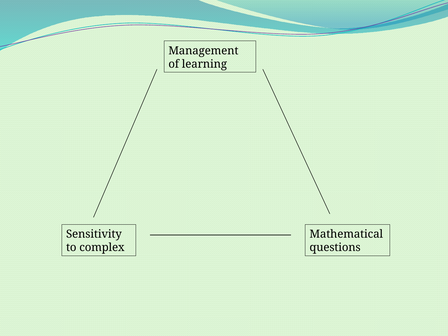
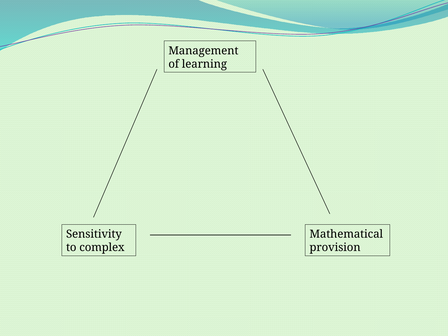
questions: questions -> provision (335, 248)
